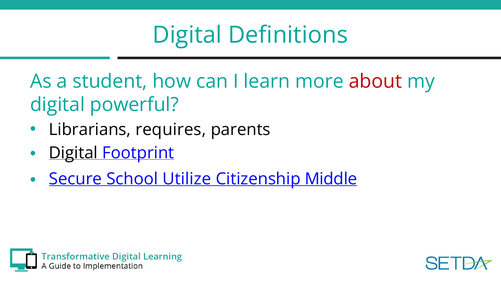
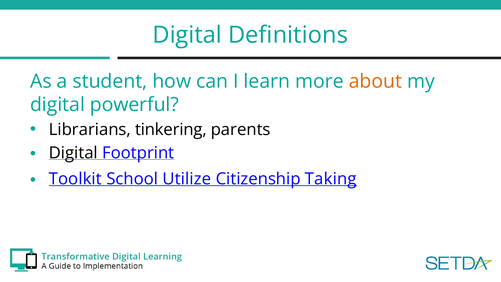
about colour: red -> orange (375, 81)
requires: requires -> tinkering (171, 129)
Secure: Secure -> Toolkit (75, 179)
Middle: Middle -> Taking (331, 179)
